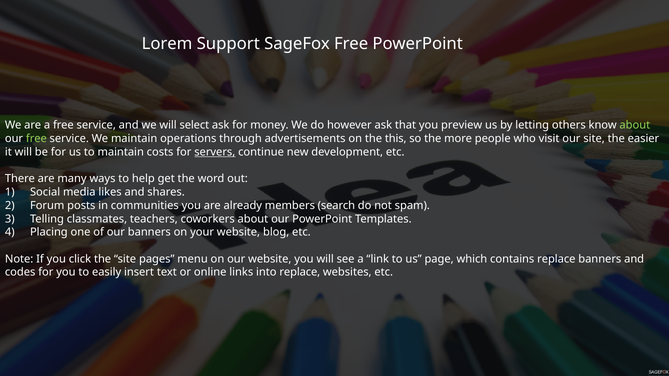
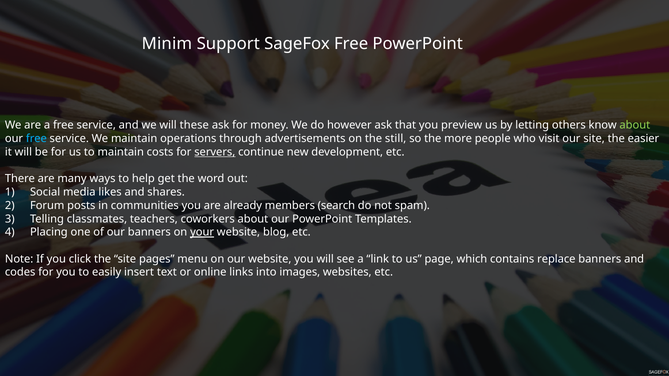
Lorem: Lorem -> Minim (167, 44)
select: select -> these (194, 125)
free colour: light green -> light blue (36, 139)
this: this -> still (396, 139)
your underline: none -> present (202, 232)
into replace: replace -> images (300, 273)
